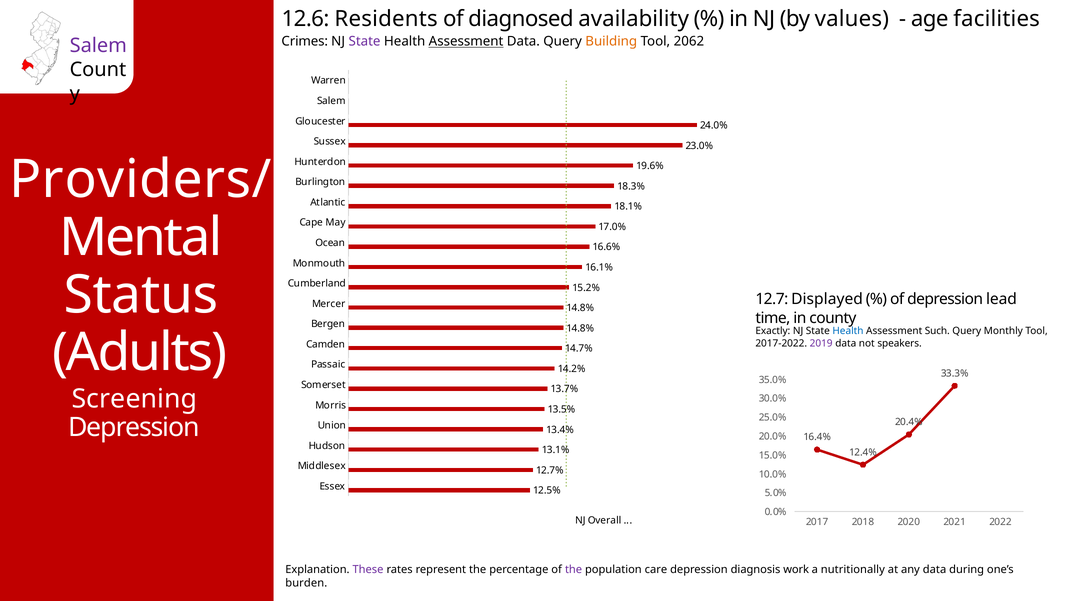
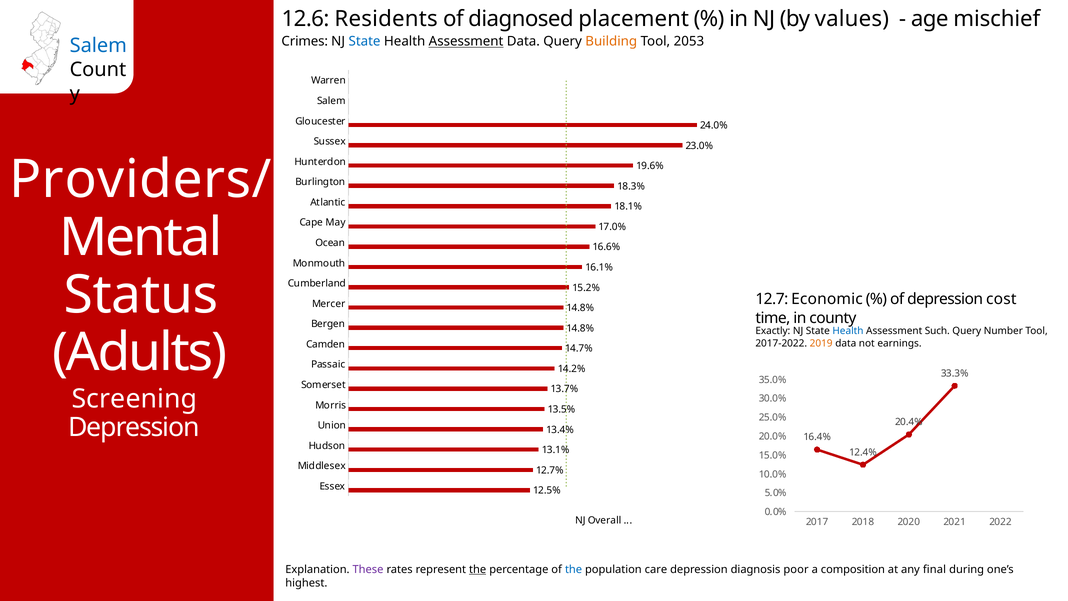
availability: availability -> placement (634, 19)
facilities: facilities -> mischief (997, 19)
State colour: purple -> blue (365, 42)
2062: 2062 -> 2053 (689, 42)
Salem colour: purple -> blue (98, 46)
Displayed: Displayed -> Economic (827, 299)
lead: lead -> cost (1001, 299)
Monthly: Monthly -> Number (1003, 331)
2019 colour: purple -> orange (821, 343)
speakers: speakers -> earnings (899, 343)
the underline: none -> present (478, 569)
the colour: purple -> blue (574, 569)
work: work -> poor (796, 569)
nutritionally: nutritionally -> composition (853, 569)
any data: data -> final (934, 569)
burden: burden -> highest (306, 583)
